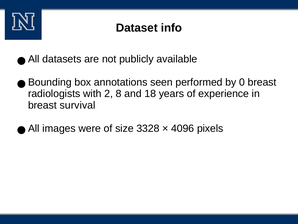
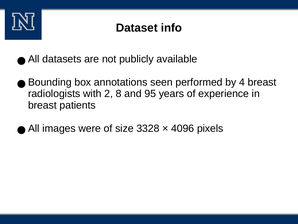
0: 0 -> 4 (242, 82)
18: 18 -> 95 (150, 94)
survival: survival -> patients (78, 105)
